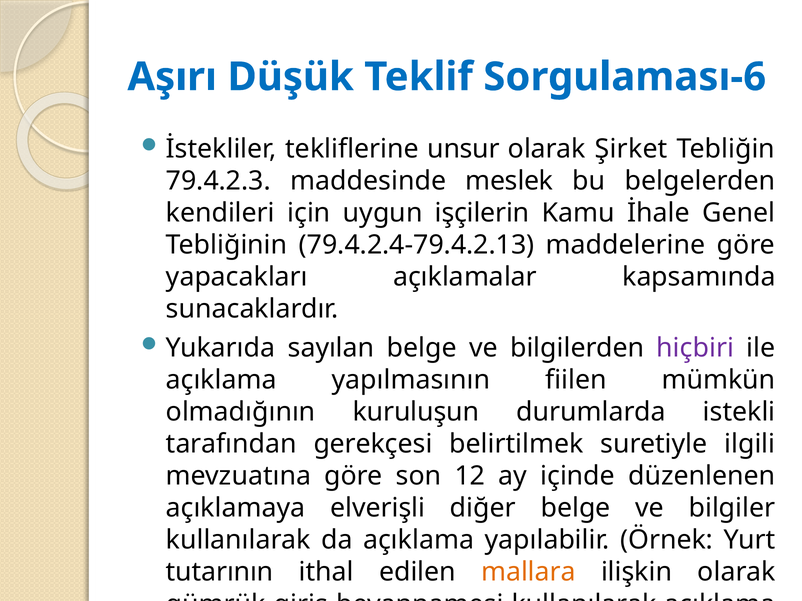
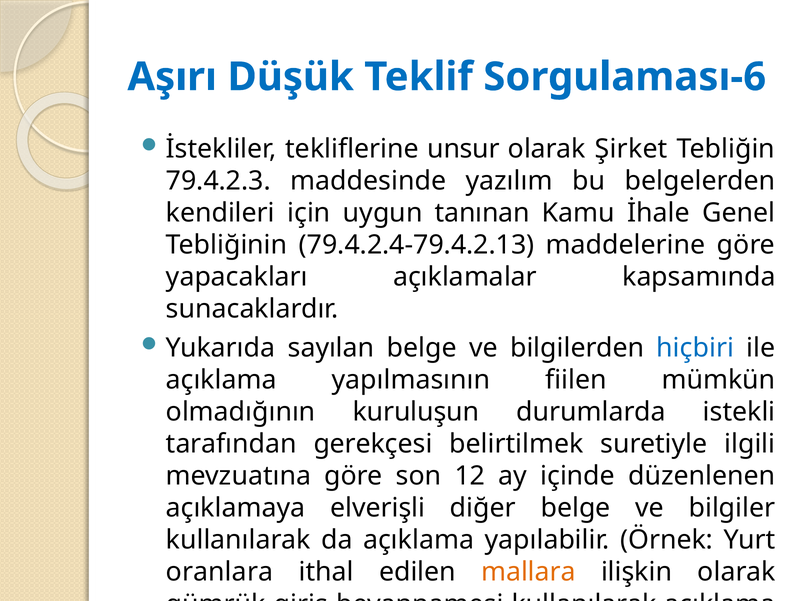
meslek: meslek -> yazılım (509, 181)
işçilerin: işçilerin -> tanınan (482, 213)
hiçbiri colour: purple -> blue (695, 348)
tutarının: tutarının -> oranlara (220, 573)
